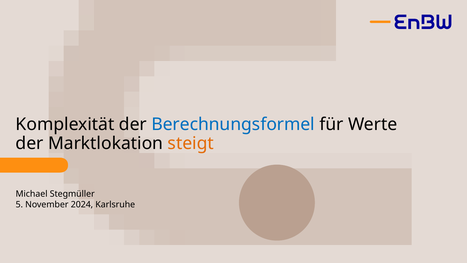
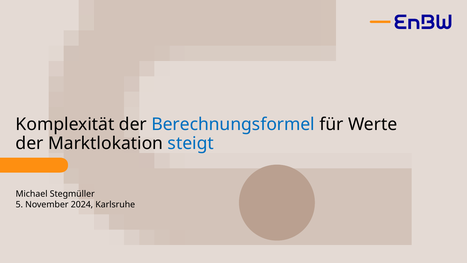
steigt colour: orange -> blue (191, 143)
